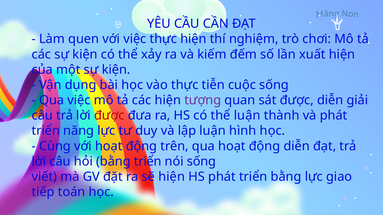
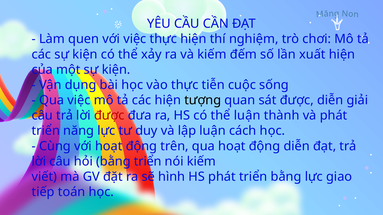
tượng colour: purple -> black (203, 100)
hình: hình -> cách (243, 131)
nói sống: sống -> kiếm (201, 162)
sẽ hiện: hiện -> hình (172, 177)
